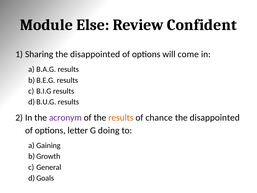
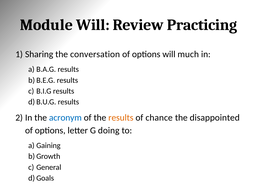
Module Else: Else -> Will (93, 25)
Confident: Confident -> Practicing (202, 25)
disappointed: disappointed -> conversation (95, 54)
come: come -> much (188, 54)
acronym colour: purple -> blue (65, 117)
